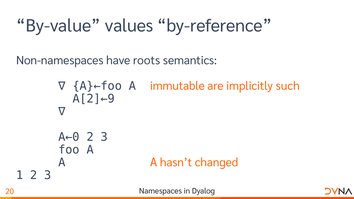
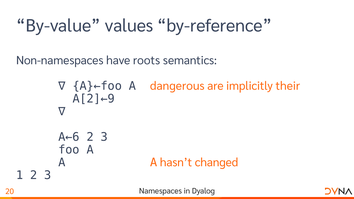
immutable: immutable -> dangerous (177, 86)
such: such -> their (288, 86)
A←0: A←0 -> A←6 (69, 137)
